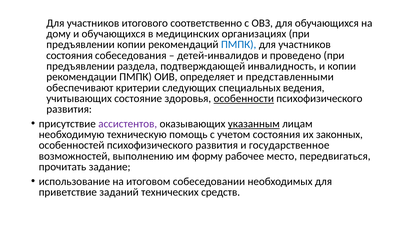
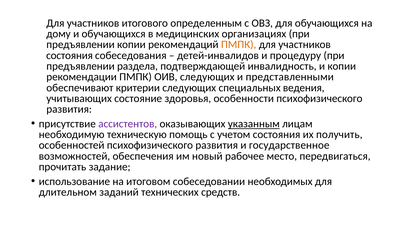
соответственно: соответственно -> определенным (206, 23)
ПМПК colour: blue -> orange (239, 45)
проведено: проведено -> процедуру (295, 55)
ОИВ определяет: определяет -> следующих (207, 77)
особенности underline: present -> none (244, 98)
законных: законных -> получить (339, 134)
выполнению: выполнению -> обеспечения (143, 156)
форму: форму -> новый (207, 156)
приветствие: приветствие -> длительном (68, 192)
